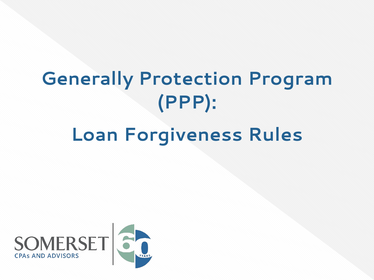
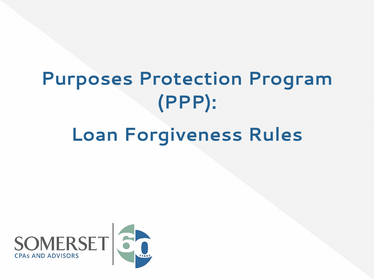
Generally: Generally -> Purposes (87, 79)
